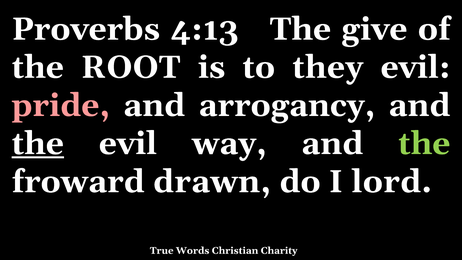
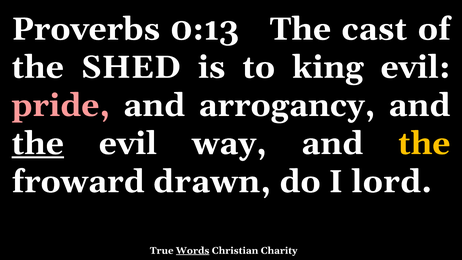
4:13: 4:13 -> 0:13 (205, 29)
give: give -> cast (374, 29)
ROOT: ROOT -> SHED (131, 67)
they: they -> king (328, 67)
the colour: light green -> yellow (424, 144)
Words underline: none -> present (193, 251)
